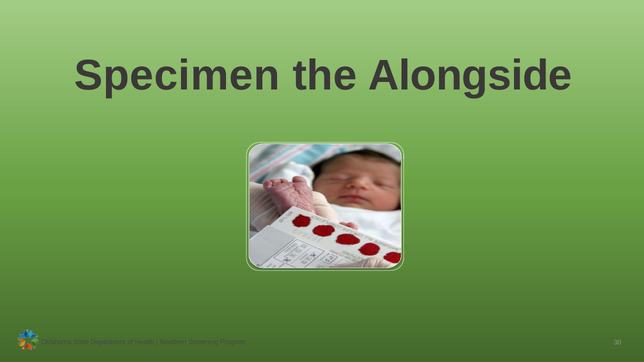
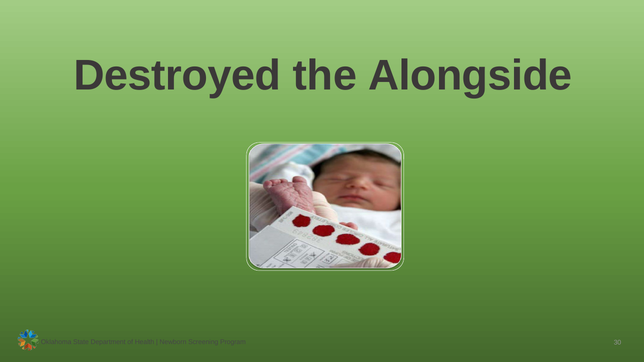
Specimen: Specimen -> Destroyed (177, 76)
